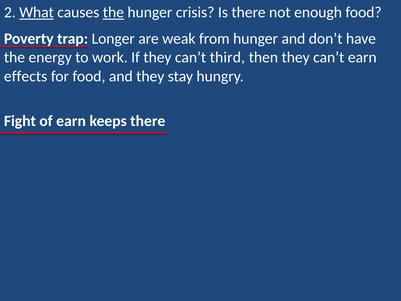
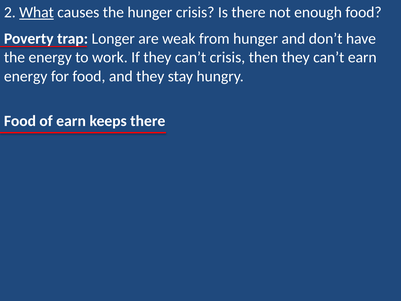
the underline: present -> none (113, 12)
can’t third: third -> crisis (227, 57)
effects: effects -> energy (26, 76)
Fight: Fight -> Food (20, 121)
